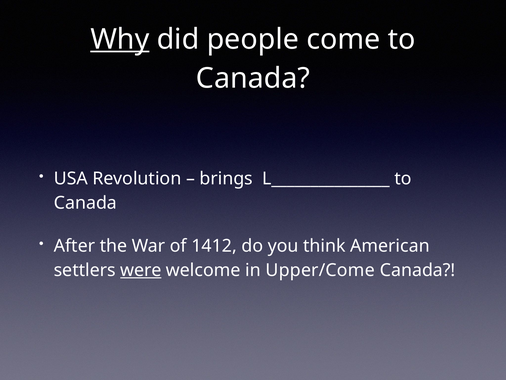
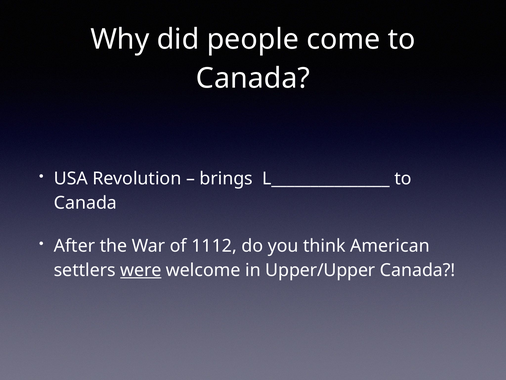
Why underline: present -> none (120, 39)
1412: 1412 -> 1112 (214, 246)
Upper/Come: Upper/Come -> Upper/Upper (320, 270)
